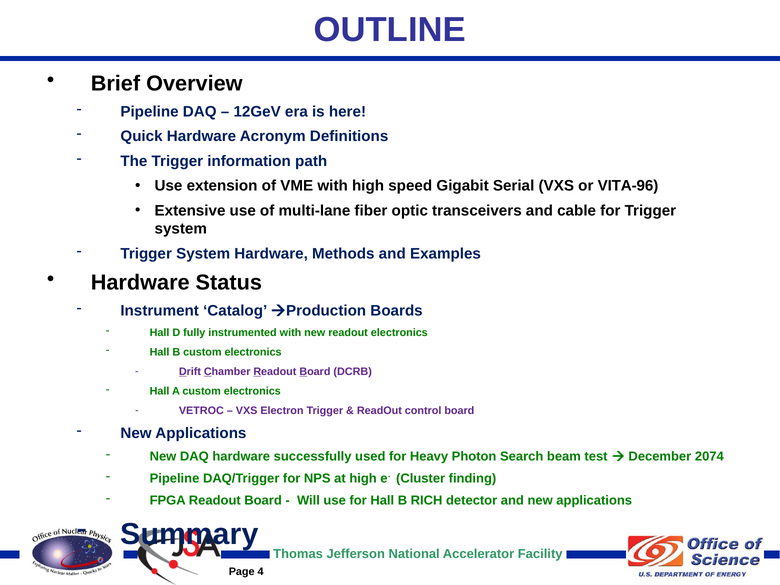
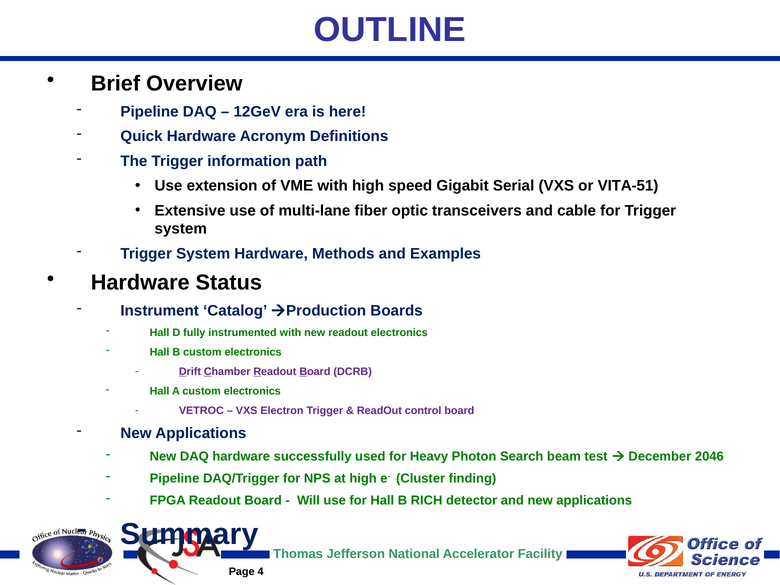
VITA-96: VITA-96 -> VITA-51 (628, 186)
2074: 2074 -> 2046 (709, 456)
